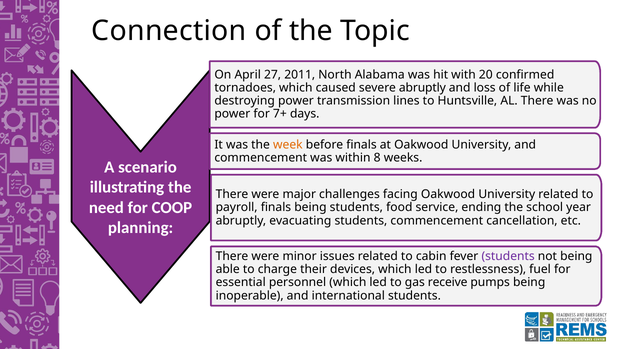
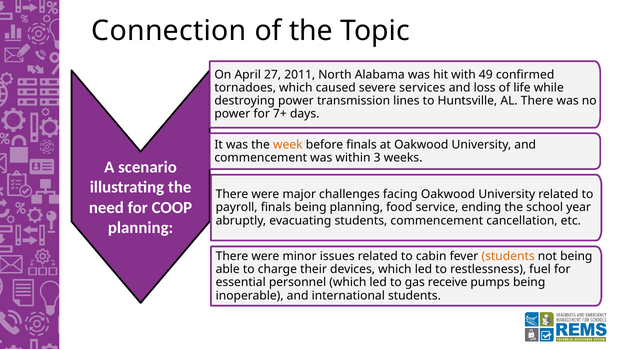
20: 20 -> 49 (486, 75)
severe abruptly: abruptly -> services (422, 88)
8: 8 -> 3 (377, 158)
being students: students -> planning (356, 208)
students colour: purple -> orange (508, 257)
